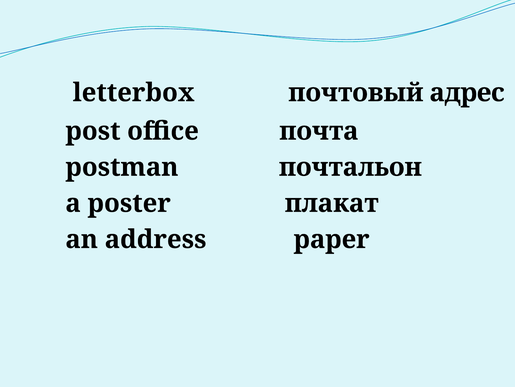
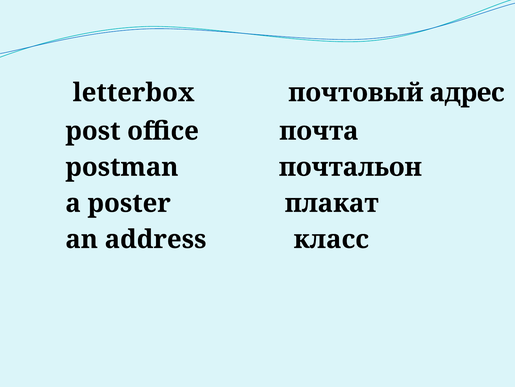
paper: paper -> класс (331, 239)
